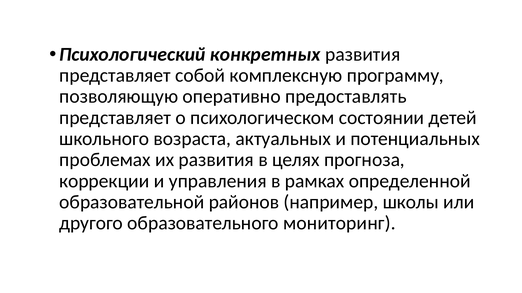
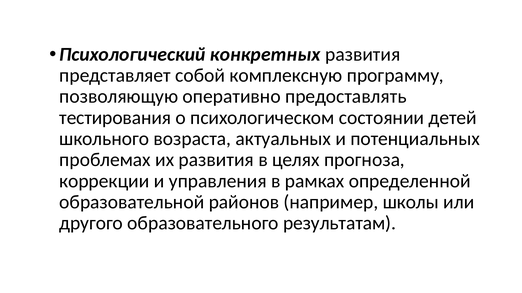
представляет: представляет -> тестирования (115, 118)
мониторинг: мониторинг -> результатам (340, 224)
